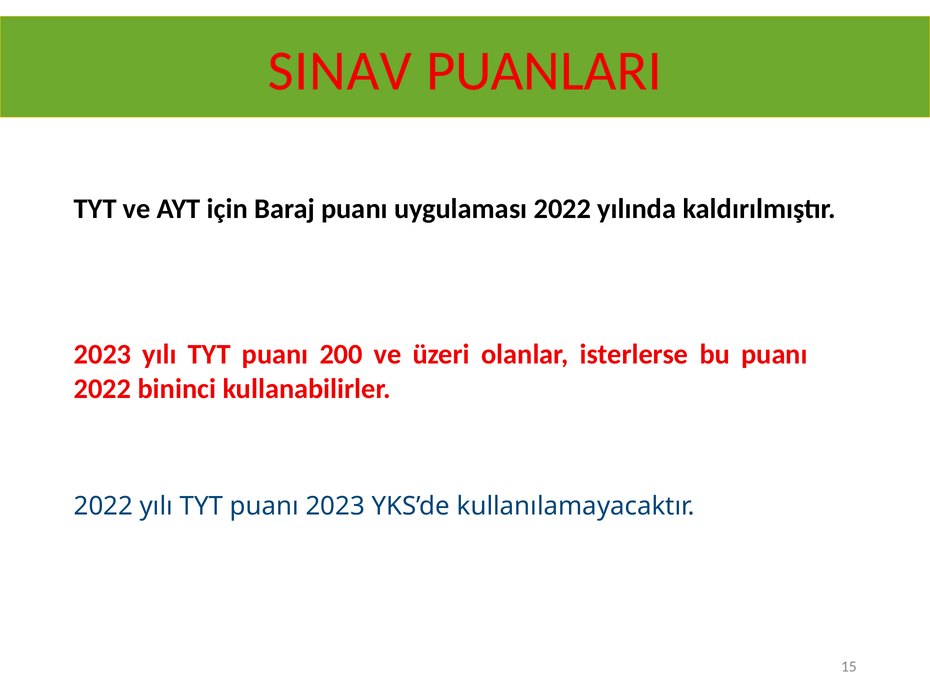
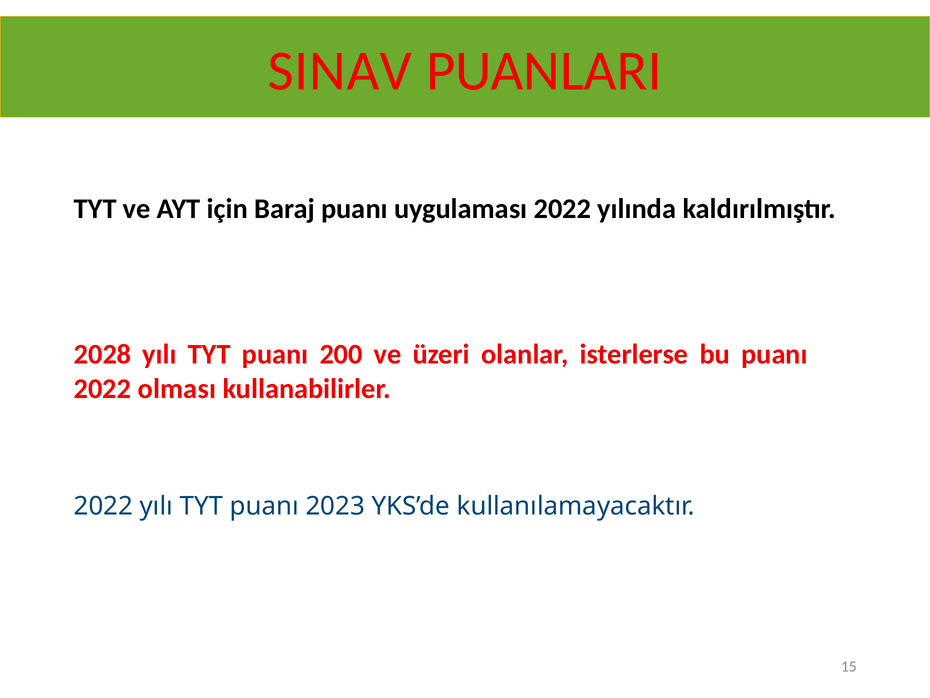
2023: 2023 -> 2028 (103, 354)
bininci: bininci -> olması (177, 388)
